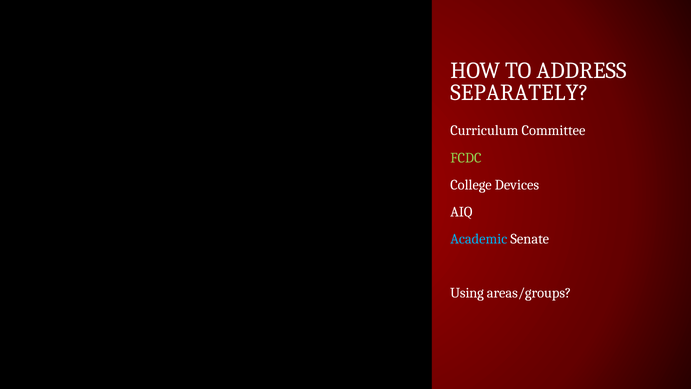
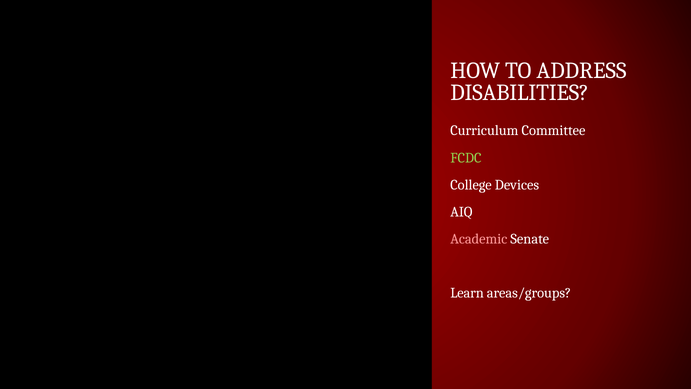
SEPARATELY: SEPARATELY -> DISABILITIES (520, 93)
Academic colour: light blue -> pink (479, 239)
Using: Using -> Learn (467, 293)
